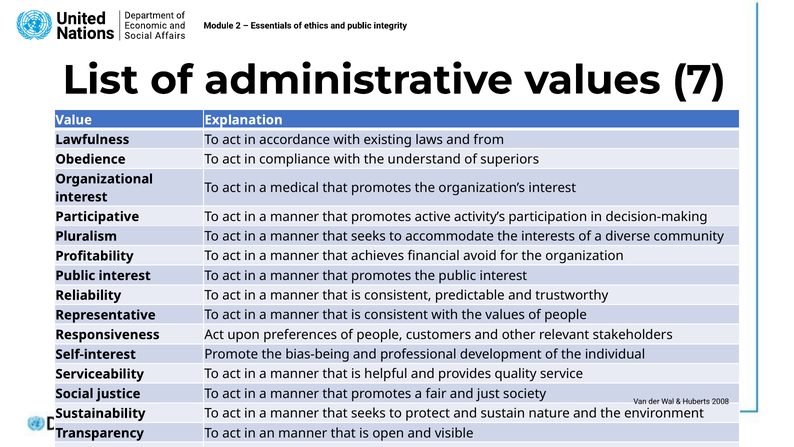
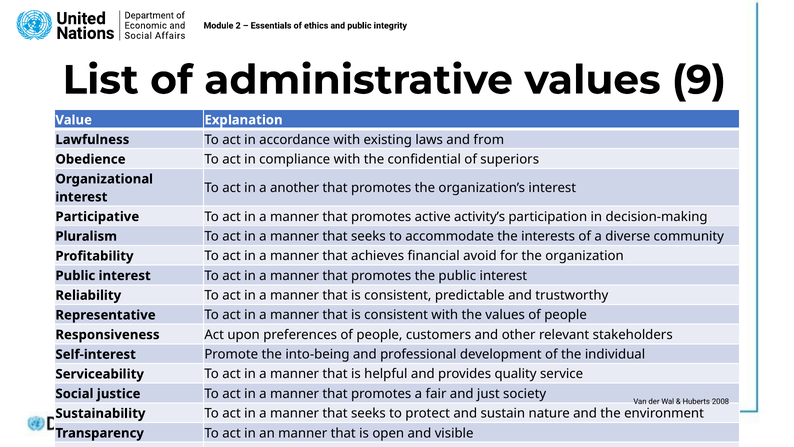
7: 7 -> 9 (699, 80)
understand: understand -> confidential (424, 159)
medical: medical -> another (295, 188)
bias-being: bias-being -> into-being (317, 354)
